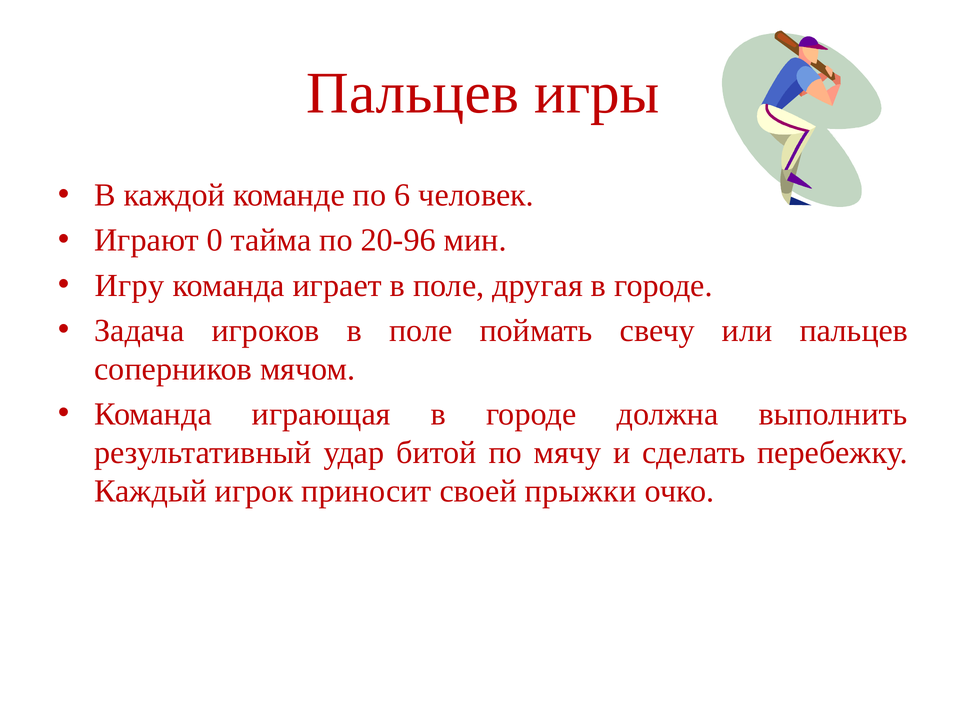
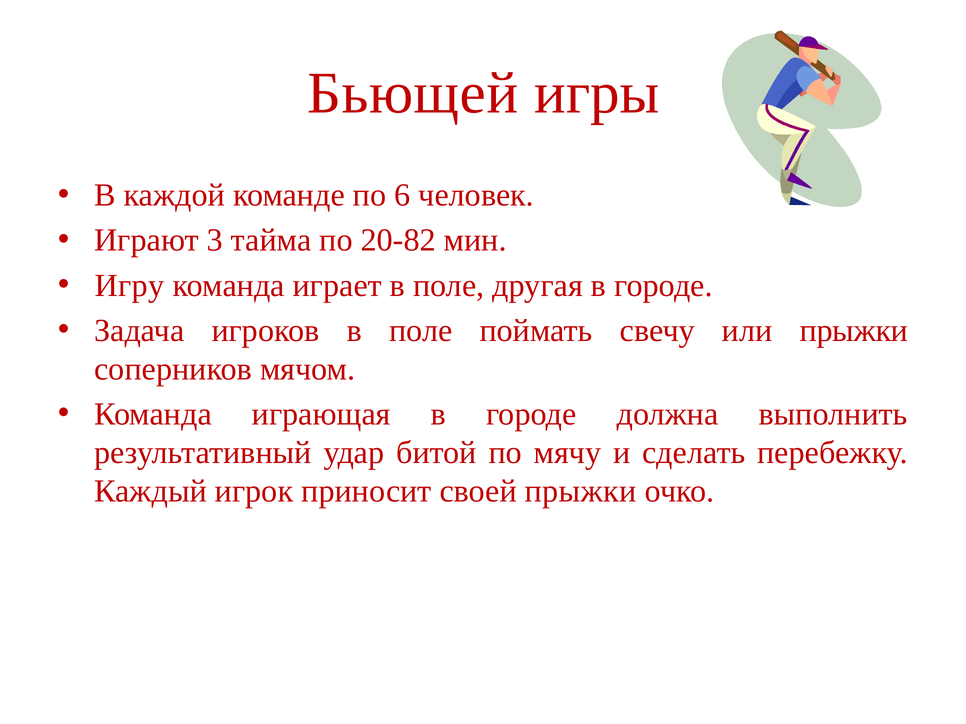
Пальцев: Пальцев -> Бьющей (413, 94)
0: 0 -> 3 (215, 241)
20-96: 20-96 -> 20-82 (398, 241)
или пальцев: пальцев -> прыжки (854, 331)
